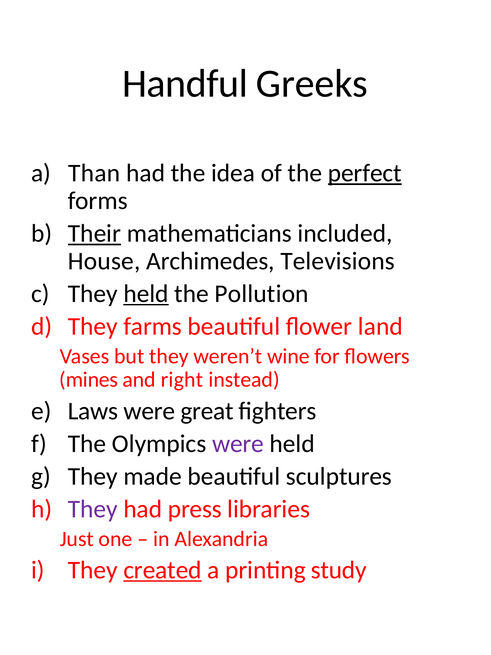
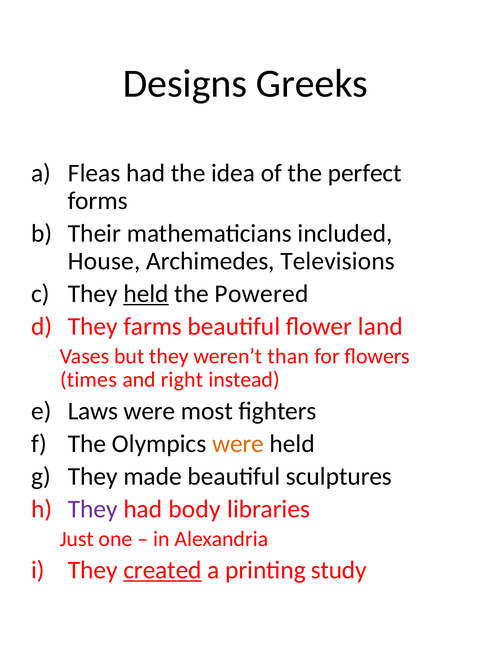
Handful: Handful -> Designs (185, 84)
Than: Than -> Fleas (94, 173)
perfect underline: present -> none (365, 173)
Their underline: present -> none (94, 233)
Pollution: Pollution -> Powered (262, 294)
wine: wine -> than (288, 356)
mines: mines -> times (88, 380)
great: great -> most (207, 411)
were colour: purple -> orange (238, 443)
press: press -> body (195, 509)
